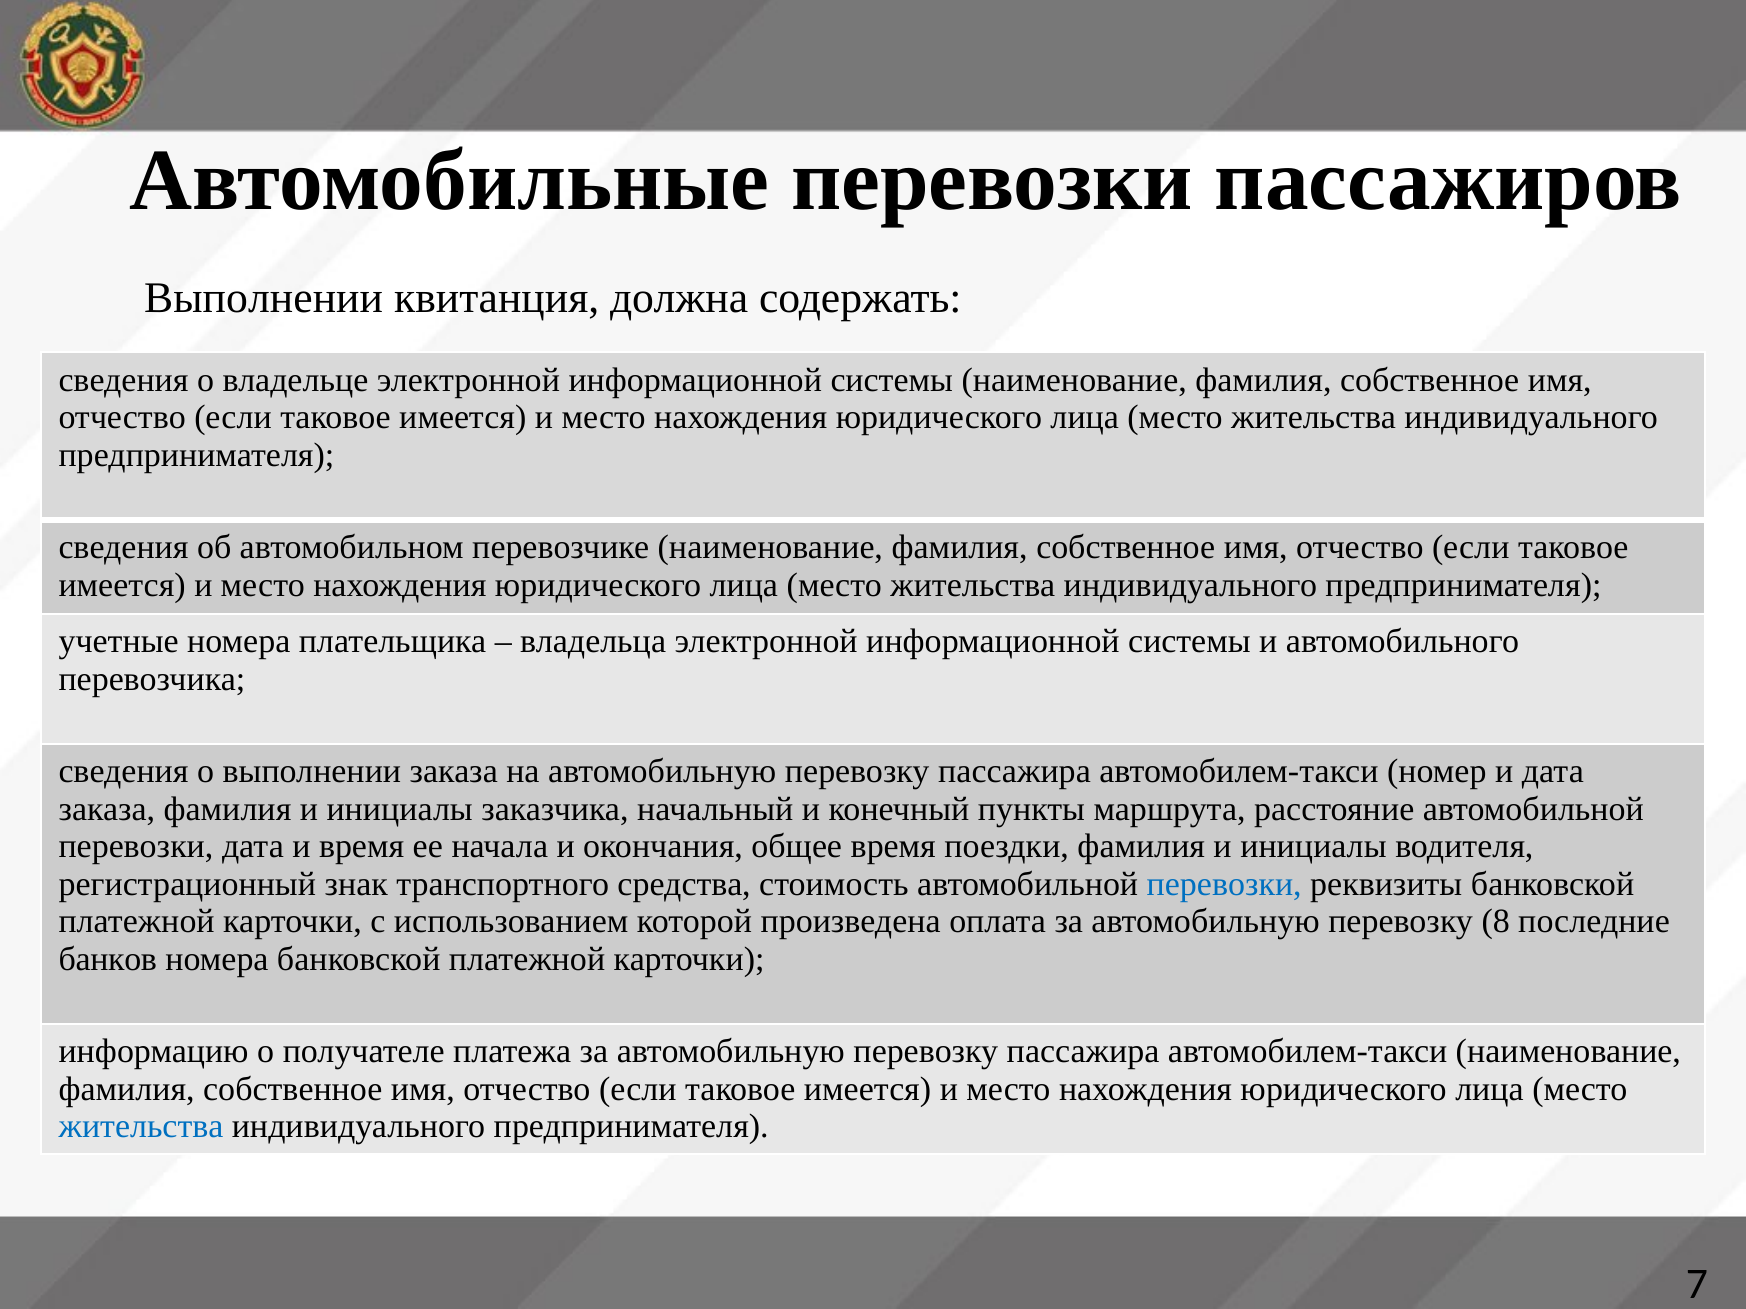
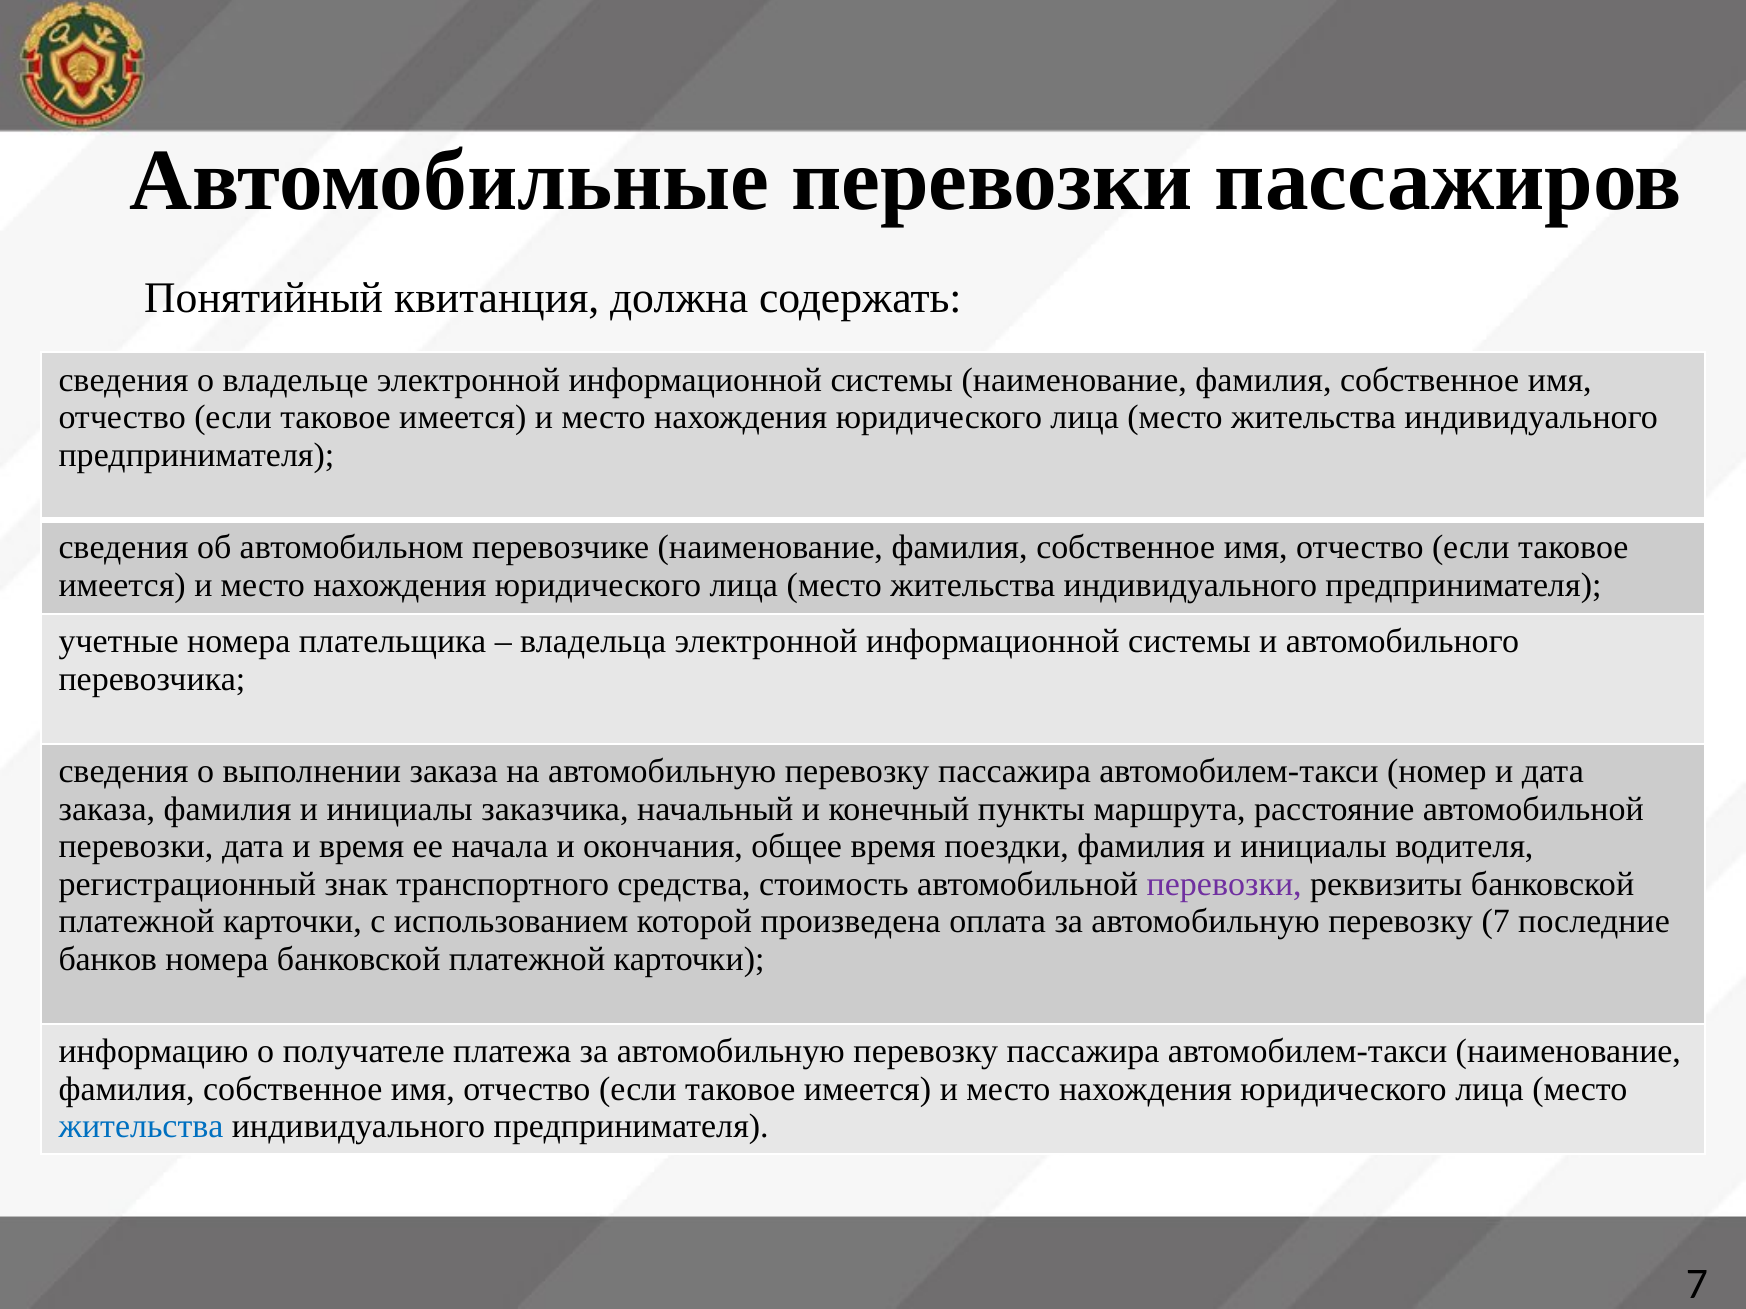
Выполнении: Выполнении -> Понятийный (264, 299)
перевозки colour: blue -> purple (1224, 884)
перевозку 8: 8 -> 7 (1496, 922)
